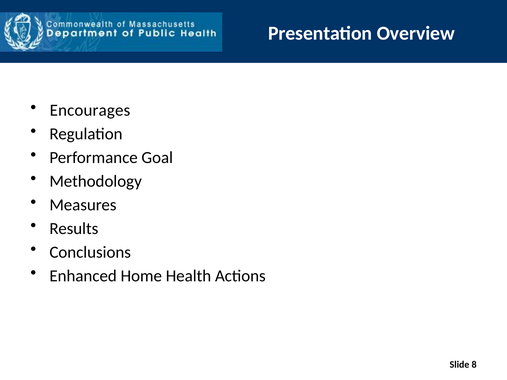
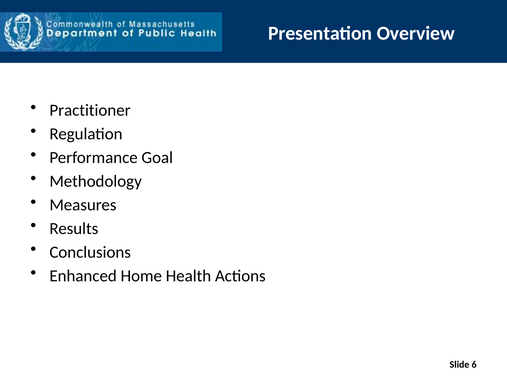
Encourages: Encourages -> Practitioner (90, 110)
8: 8 -> 6 (474, 365)
